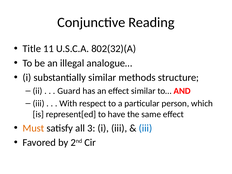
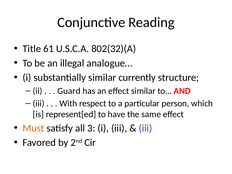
11: 11 -> 61 (49, 49)
methods: methods -> currently (137, 78)
iii colour: blue -> purple (145, 128)
